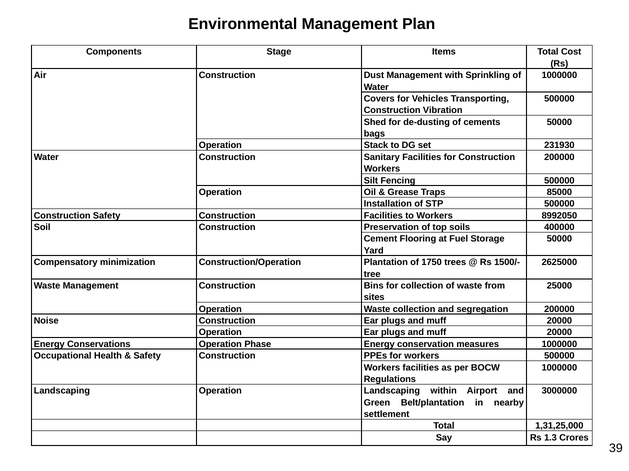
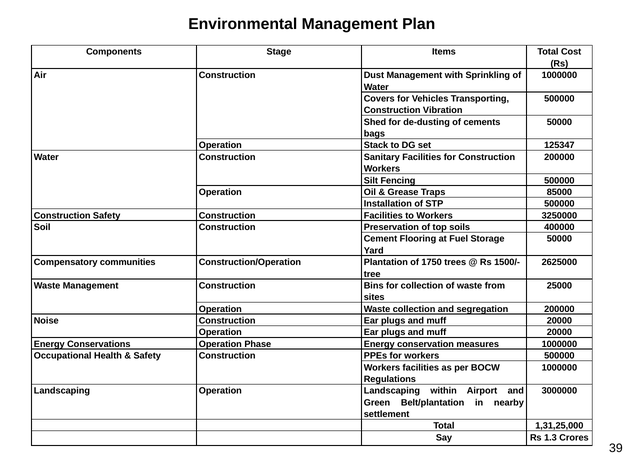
231930: 231930 -> 125347 (559, 146)
8992050: 8992050 -> 3250000 (559, 216)
minimization: minimization -> communities (128, 263)
